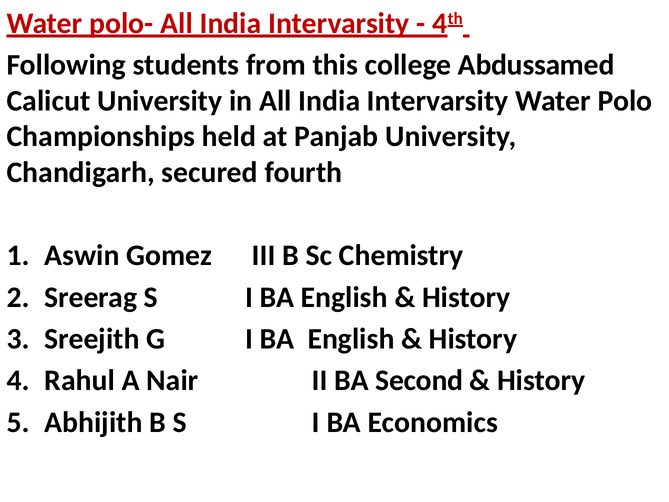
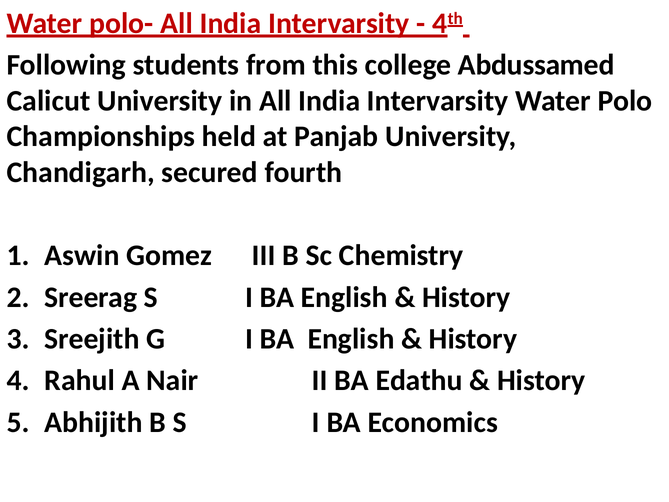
Second: Second -> Edathu (419, 380)
